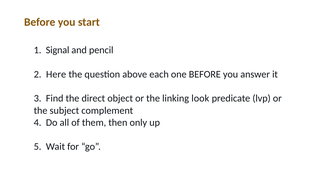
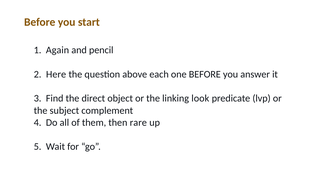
Signal: Signal -> Again (57, 50)
only: only -> rare (138, 123)
